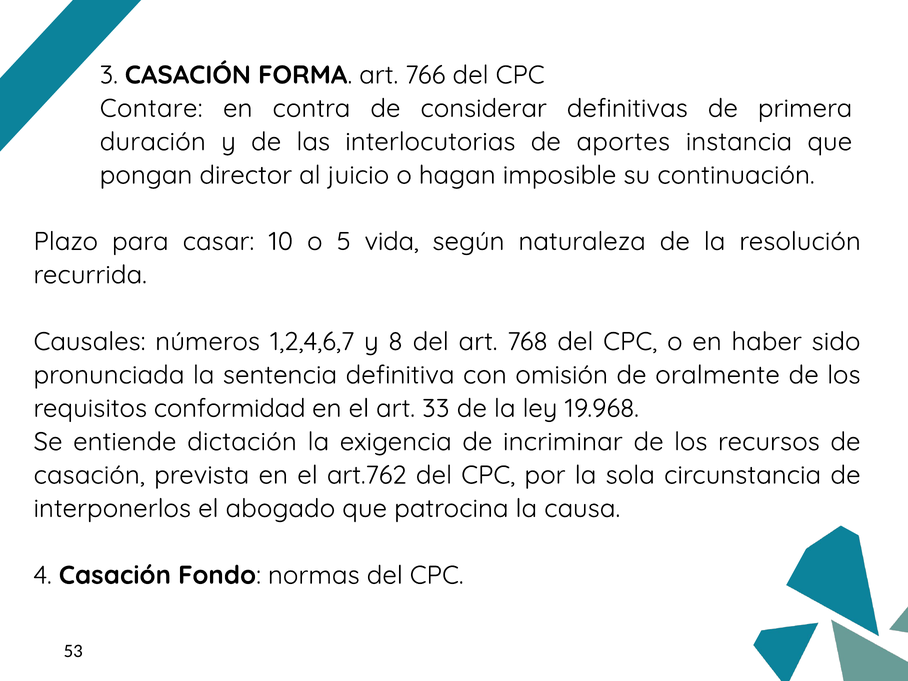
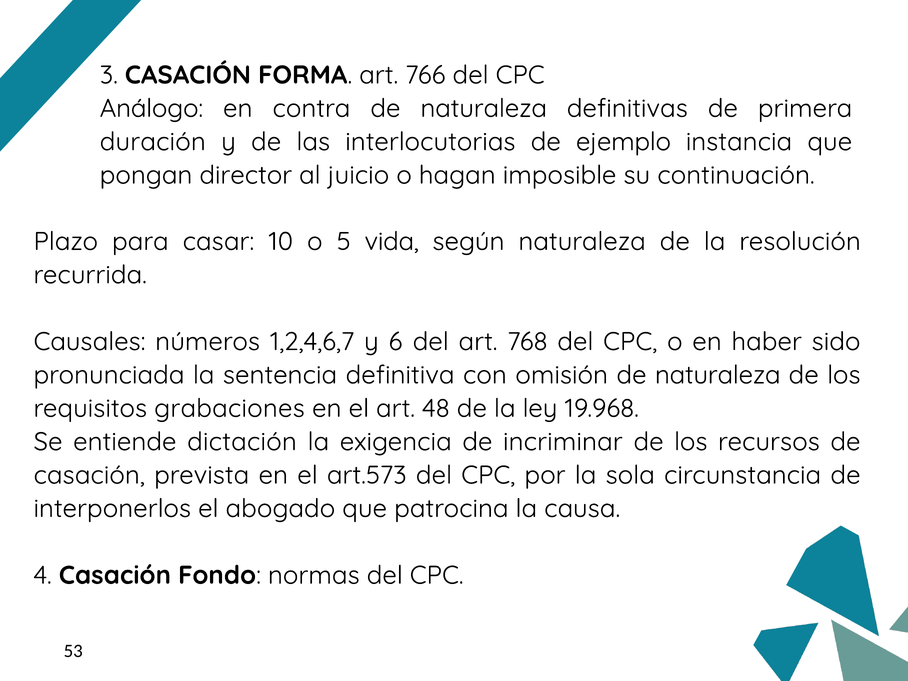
Contare: Contare -> Análogo (151, 108)
contra de considerar: considerar -> naturaleza (484, 108)
aportes: aportes -> ejemplo (623, 142)
8: 8 -> 6 (395, 342)
omisión de oralmente: oralmente -> naturaleza (718, 375)
conformidad: conformidad -> grabaciones (229, 408)
33: 33 -> 48 (436, 408)
art.762: art.762 -> art.573 (367, 475)
